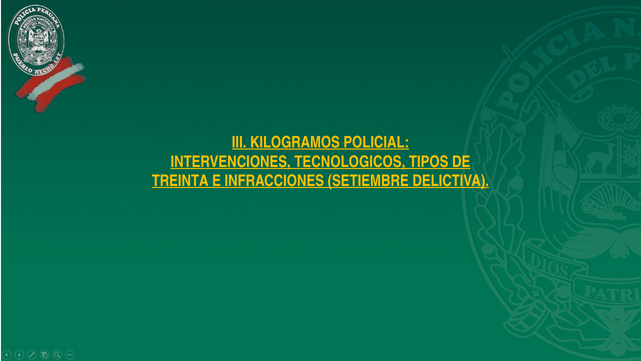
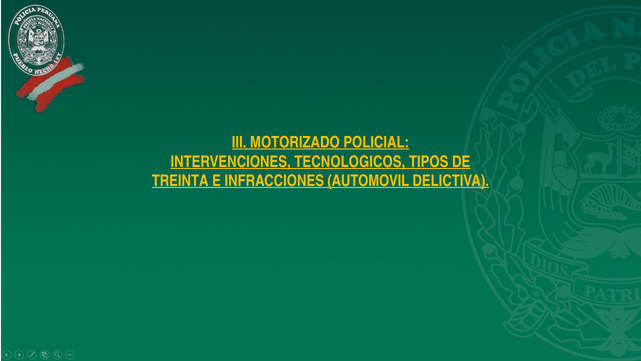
KILOGRAMOS: KILOGRAMOS -> MOTORIZADO (295, 142)
SETIEMBRE: SETIEMBRE -> AUTOMOVIL (368, 181)
